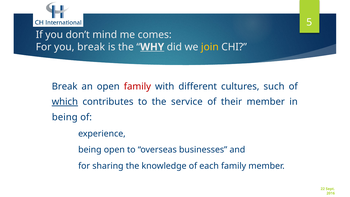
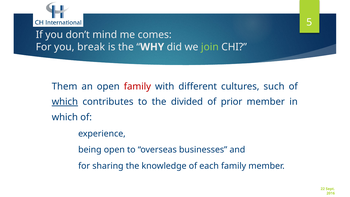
WHY underline: present -> none (152, 47)
join colour: yellow -> light green (210, 47)
Break: Break -> Them (65, 86)
service: service -> divided (187, 102)
their: their -> prior (232, 102)
being: being -> which (65, 117)
